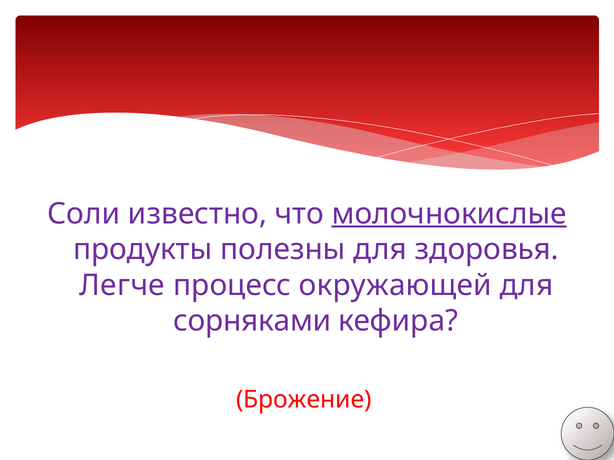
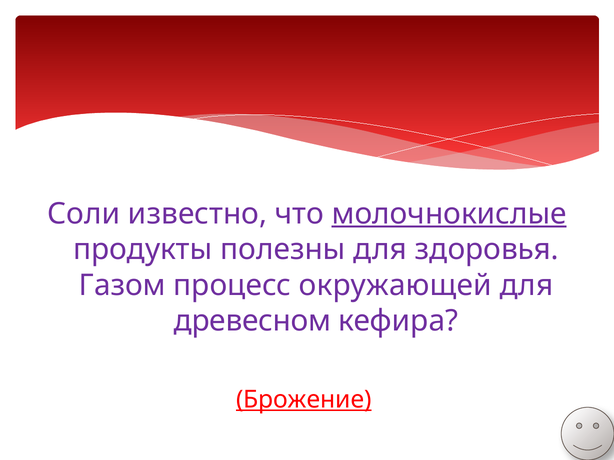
Легче: Легче -> Газом (122, 286)
сорняками: сорняками -> древесном (252, 321)
Брожение underline: none -> present (304, 400)
